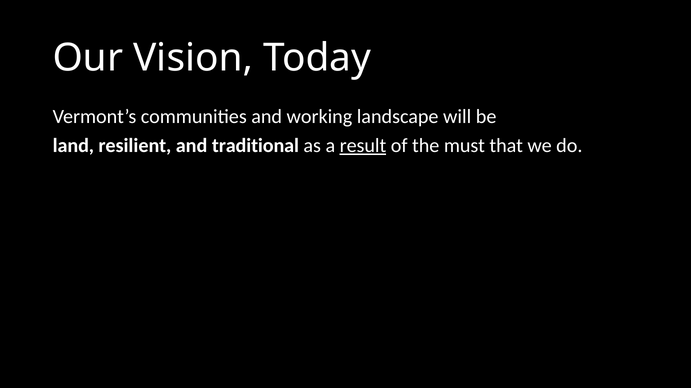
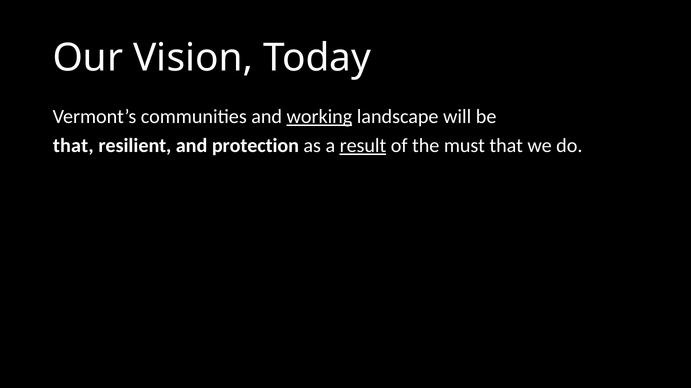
working underline: none -> present (319, 117)
land: land -> that (73, 146)
traditional: traditional -> protection (255, 146)
